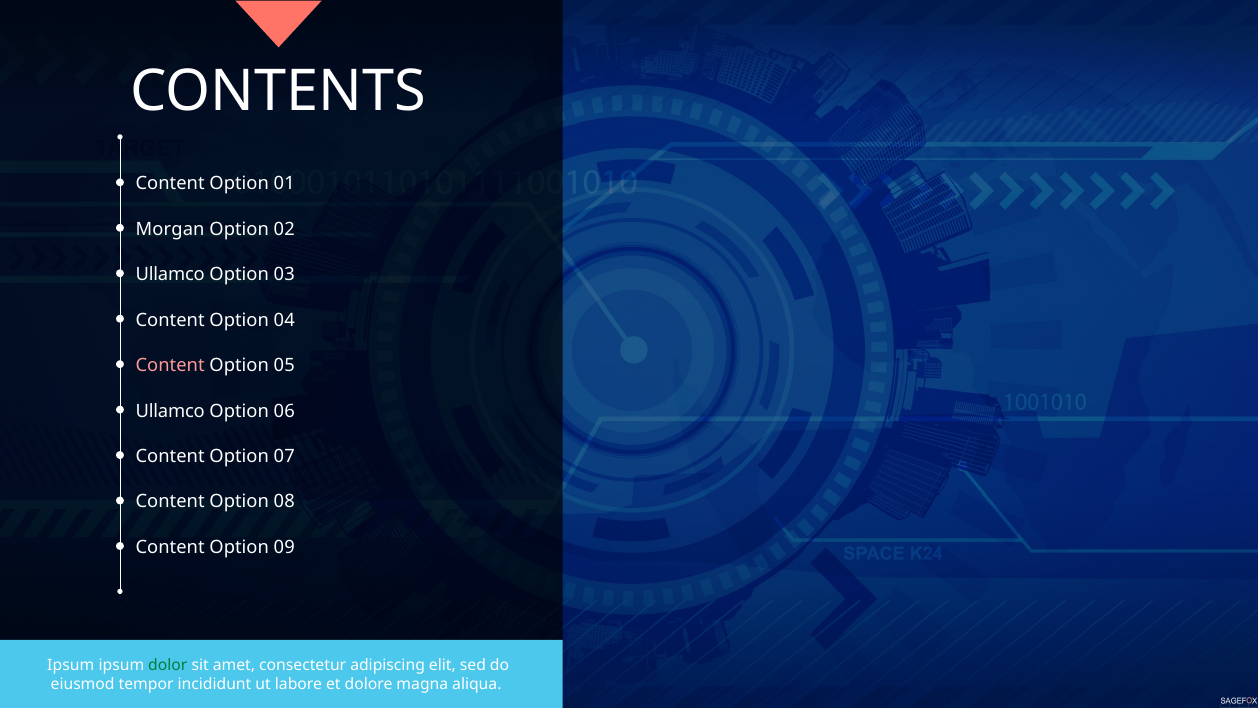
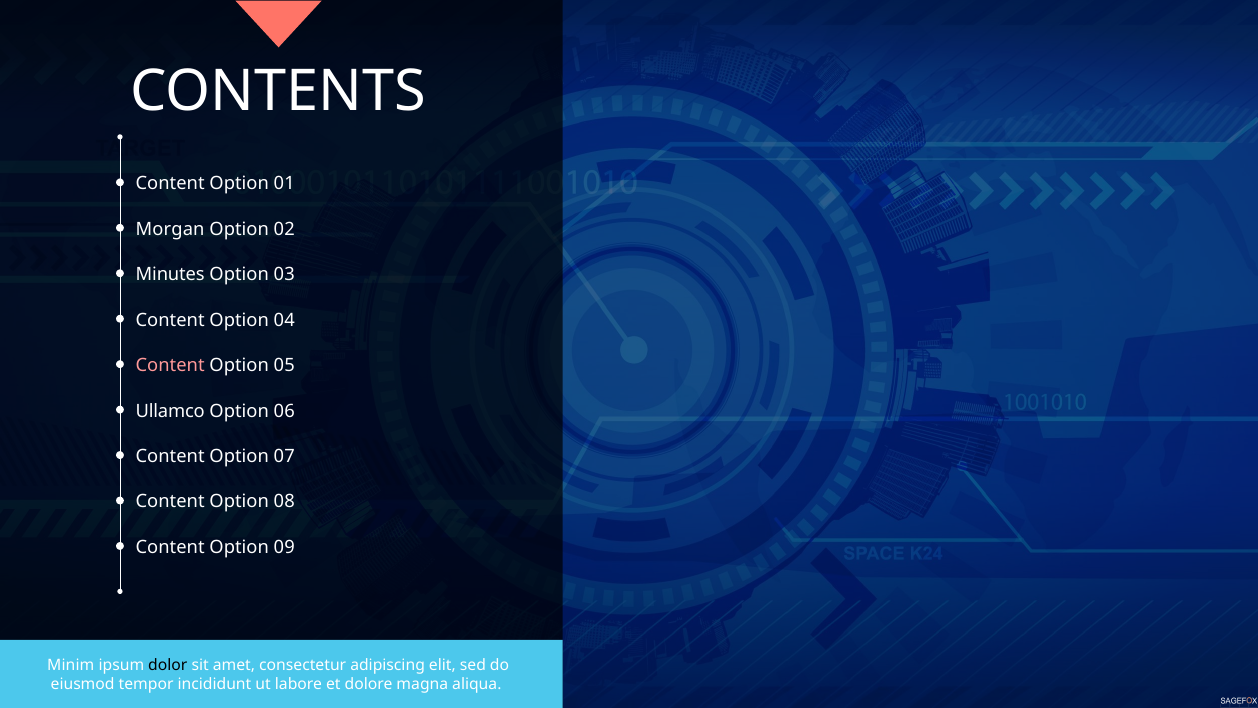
Ullamco: Ullamco -> Minutes (170, 274)
Ipsum: Ipsum -> Minim (71, 665)
dolor colour: green -> black (168, 665)
